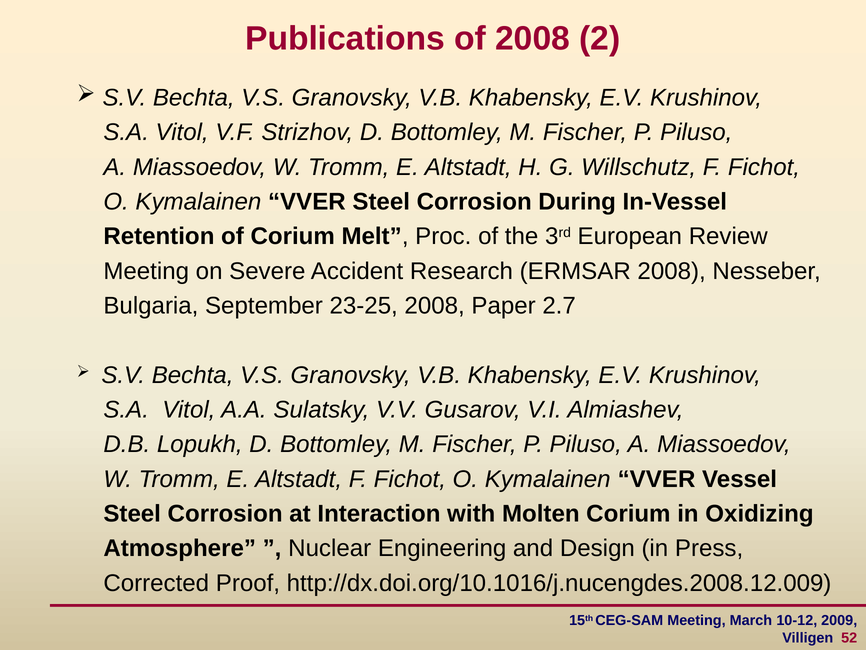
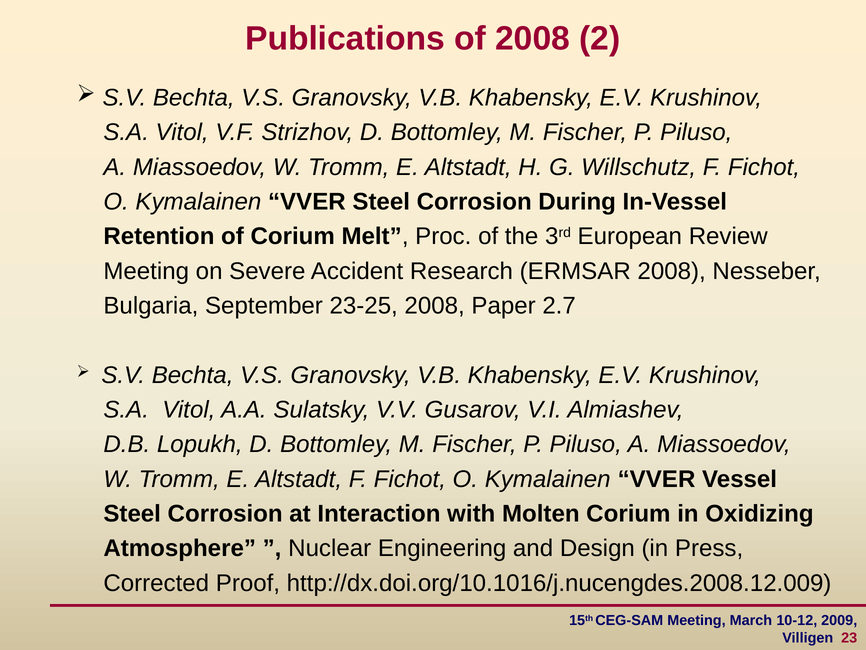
52: 52 -> 23 (849, 637)
